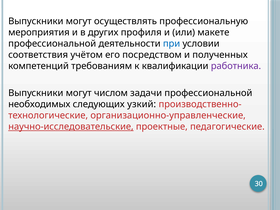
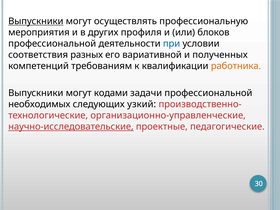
Выпускники underline: none -> present (36, 21)
макете: макете -> блоков (213, 32)
учётом: учётом -> разных (87, 55)
посредством: посредством -> вариативной (152, 55)
работника colour: purple -> orange (236, 66)
числом: числом -> кодами (111, 93)
